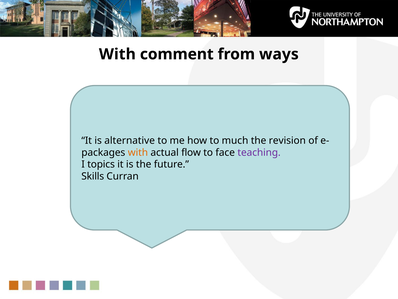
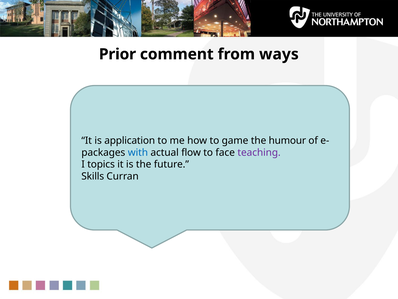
With: With -> Prior (117, 54)
alternative: alternative -> application (130, 140)
much: much -> game (235, 140)
revision: revision -> humour (287, 140)
with colour: orange -> blue (138, 152)
